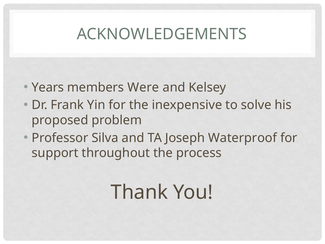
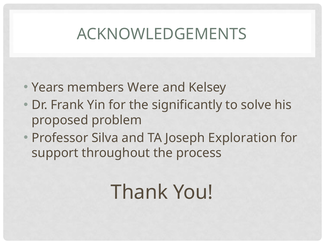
inexpensive: inexpensive -> significantly (187, 105)
Waterproof: Waterproof -> Exploration (243, 138)
